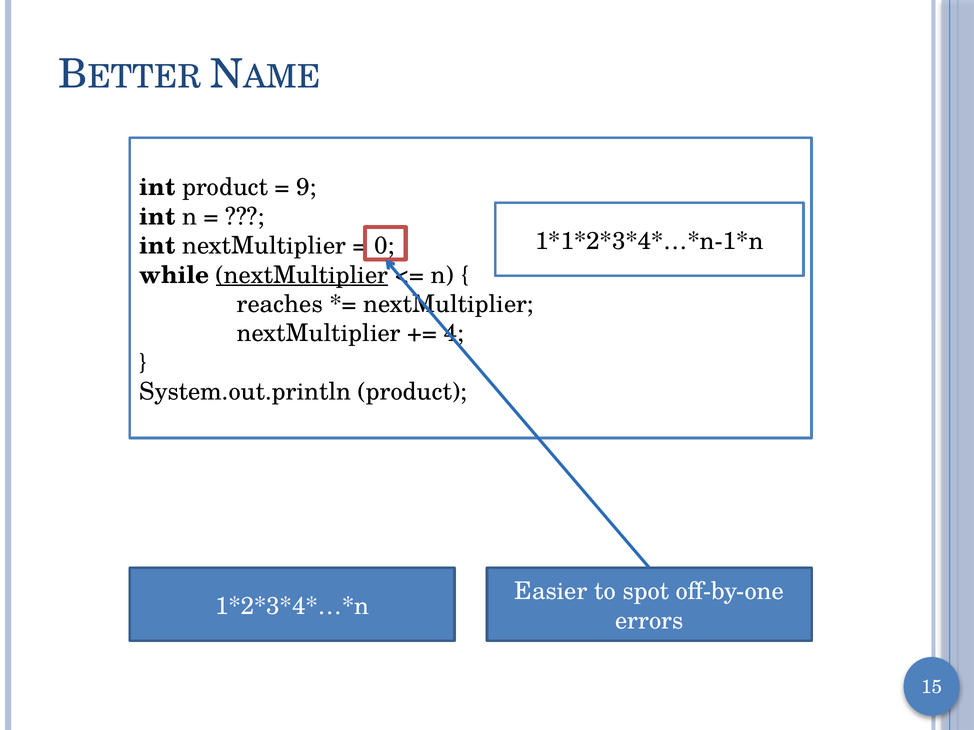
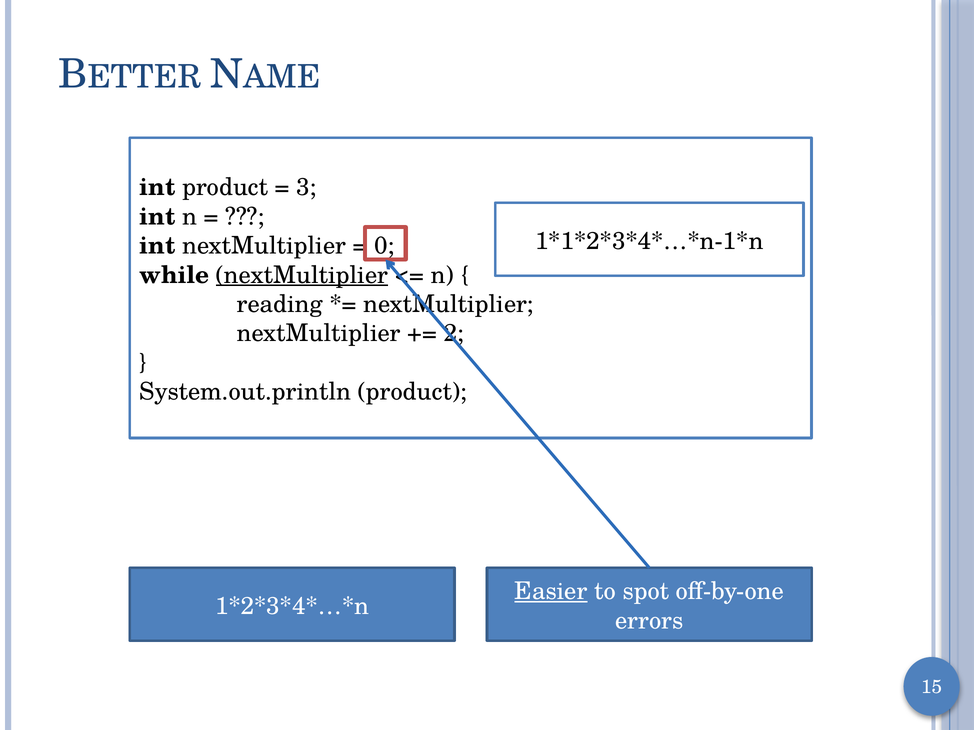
9: 9 -> 3 (307, 188)
reaches: reaches -> reading (280, 304)
4: 4 -> 2 (454, 334)
Easier underline: none -> present (551, 592)
